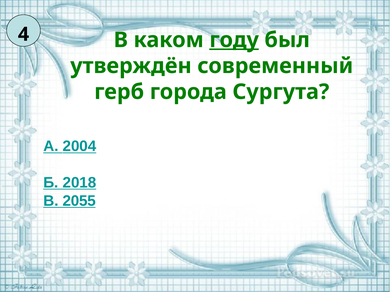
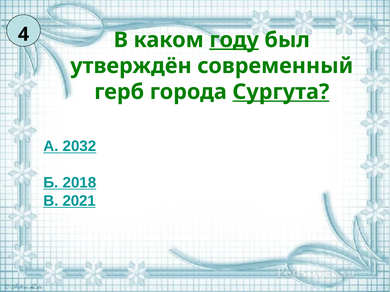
Сургута underline: none -> present (281, 92)
2004: 2004 -> 2032 (80, 146)
2055: 2055 -> 2021 (79, 201)
